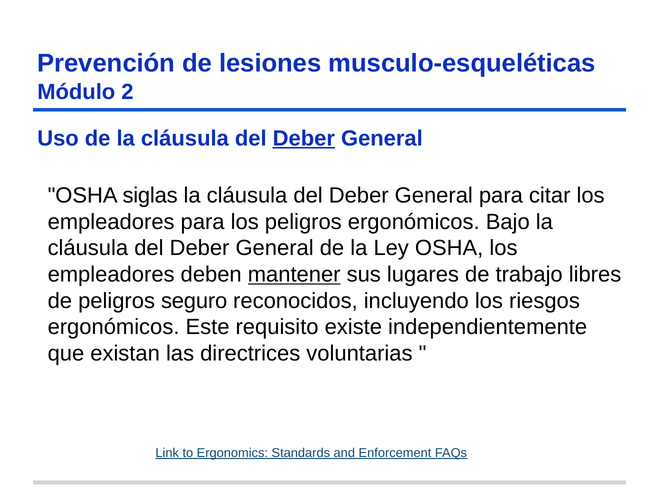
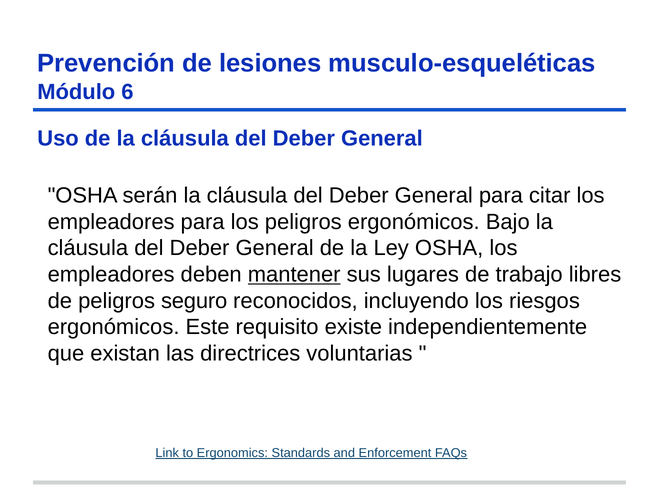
2: 2 -> 6 (127, 92)
Deber underline: present -> none (304, 138)
siglas: siglas -> serán (150, 196)
